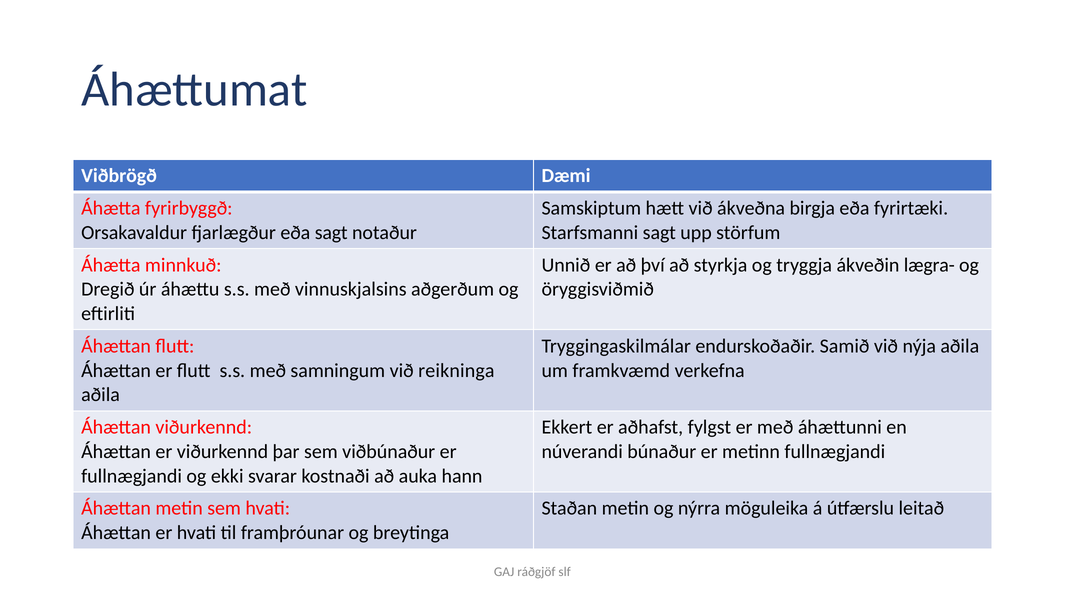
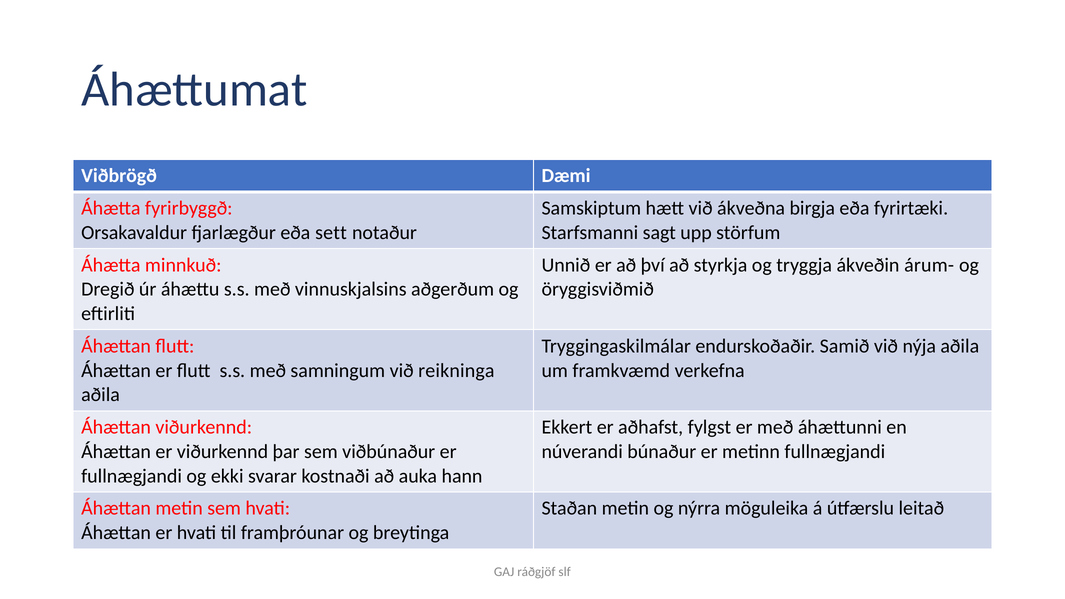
eða sagt: sagt -> sett (331, 233)
lægra-: lægra- -> árum- (929, 265)
